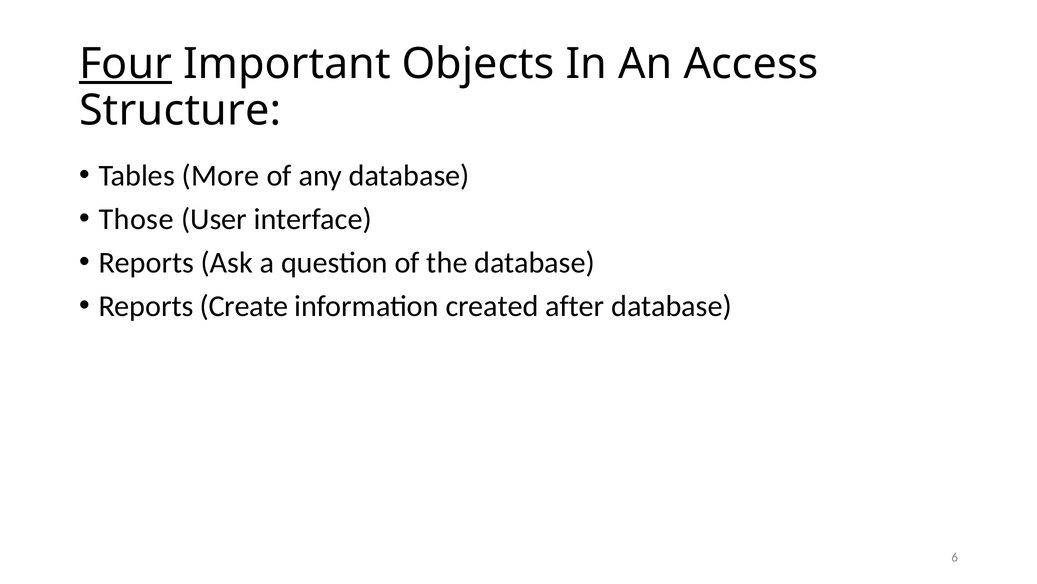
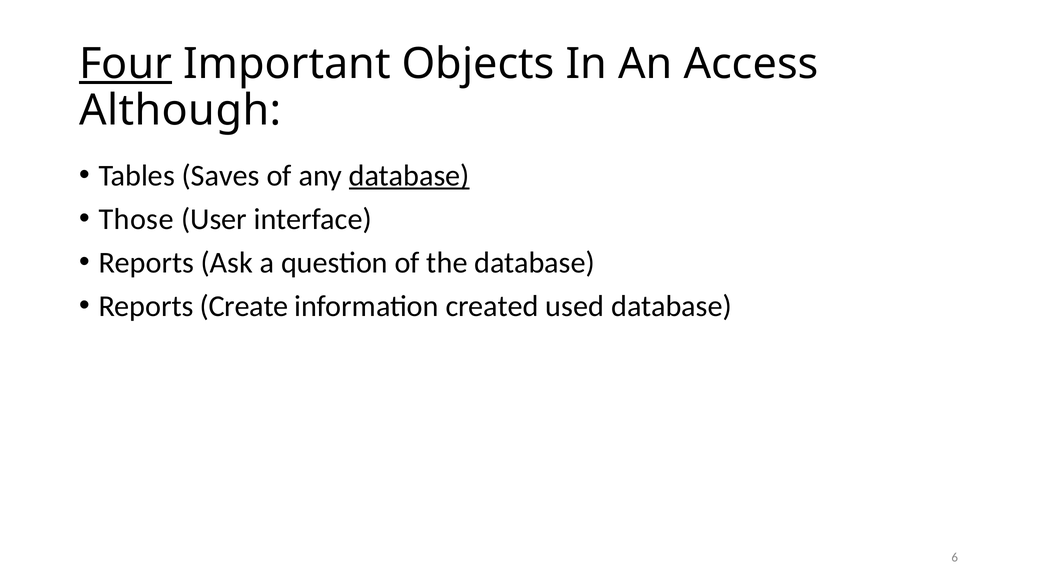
Structure: Structure -> Although (180, 110)
More: More -> Saves (221, 175)
database underline: none -> present (409, 175)
after: after -> used (575, 306)
